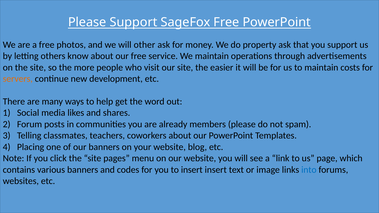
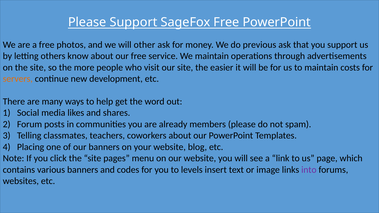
property: property -> previous (260, 45)
to insert: insert -> levels (192, 170)
into colour: blue -> purple (309, 170)
